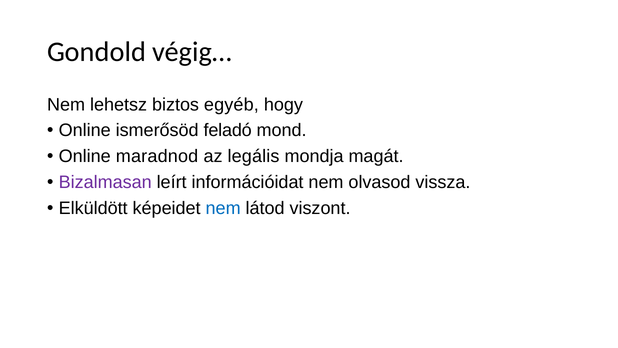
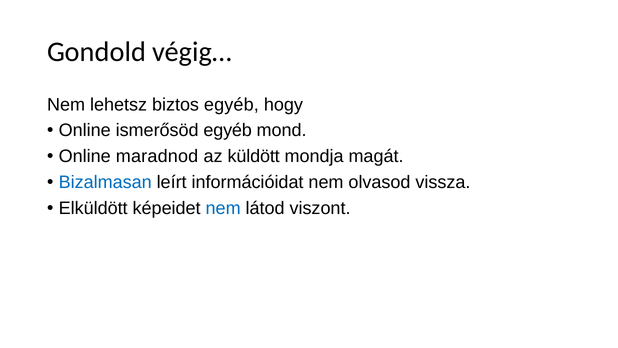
ismerősöd feladó: feladó -> egyéb (228, 130)
legális: legális -> küldött (254, 156)
Bizalmasan colour: purple -> blue (105, 182)
